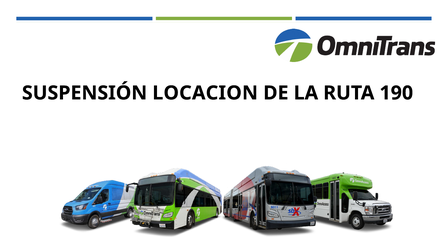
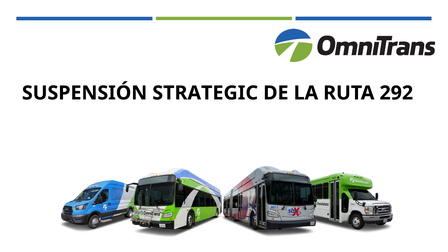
LOCACION: LOCACION -> STRATEGIC (205, 93)
190: 190 -> 292 (396, 93)
